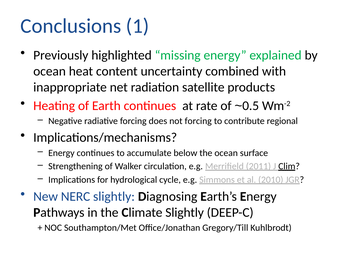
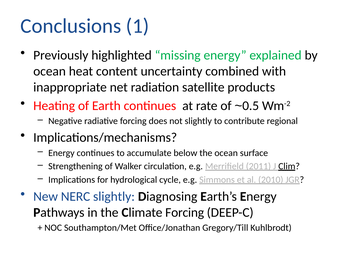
not forcing: forcing -> slightly (198, 121)
Climate Slightly: Slightly -> Forcing (185, 213)
